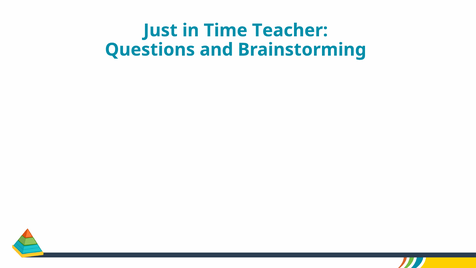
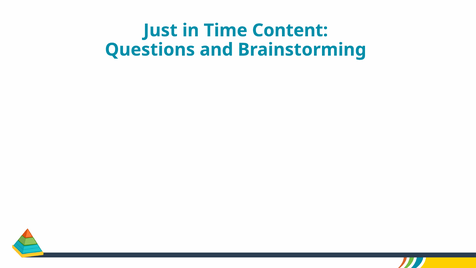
Teacher: Teacher -> Content (290, 30)
